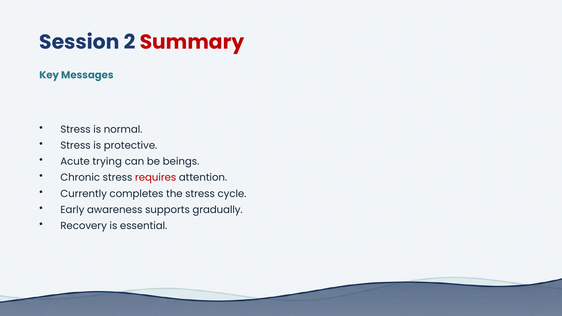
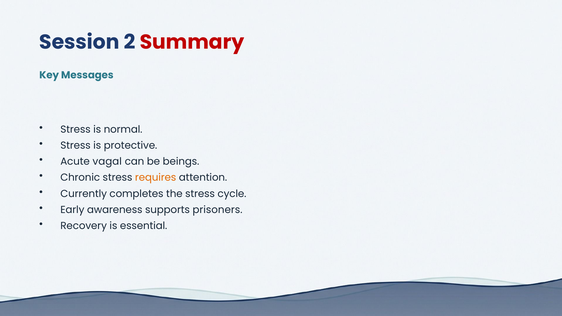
trying: trying -> vagal (107, 162)
requires colour: red -> orange (156, 178)
gradually: gradually -> prisoners (217, 210)
